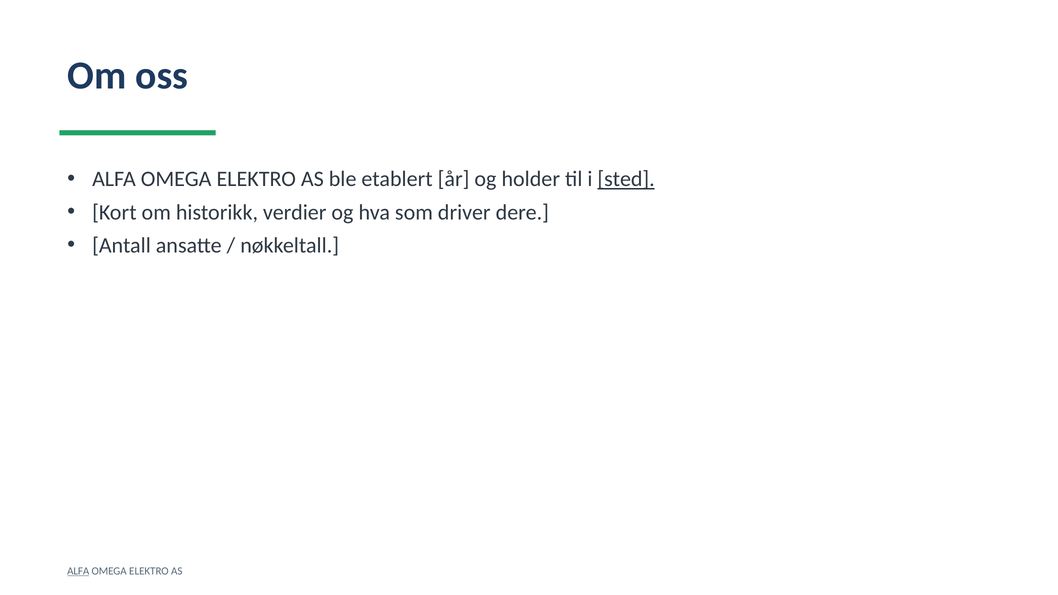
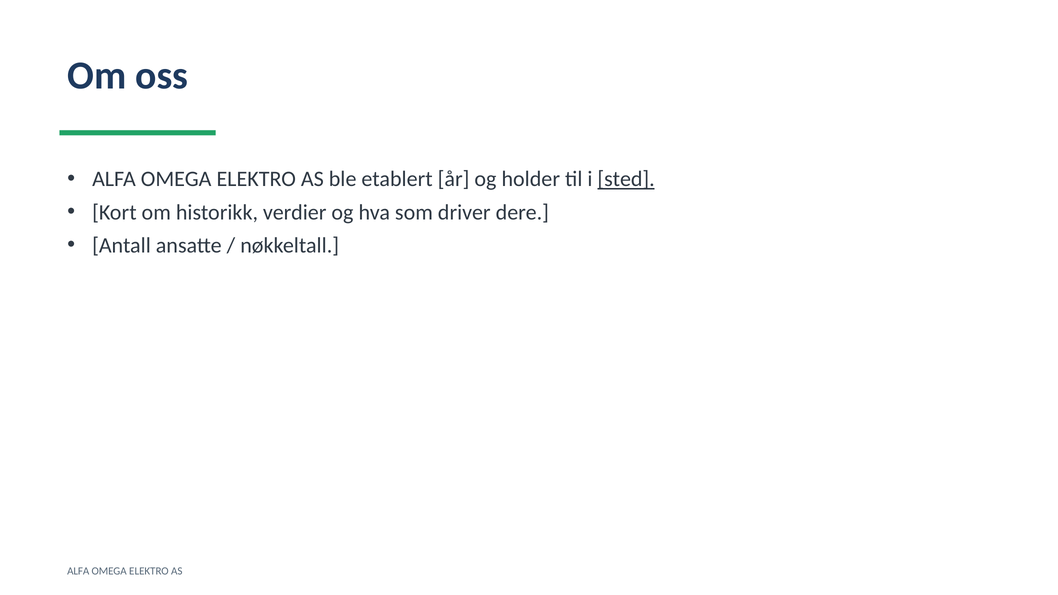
ALFA underline: present -> none (78, 571)
